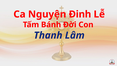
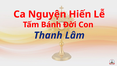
Đinh: Đinh -> Hiến (80, 14)
